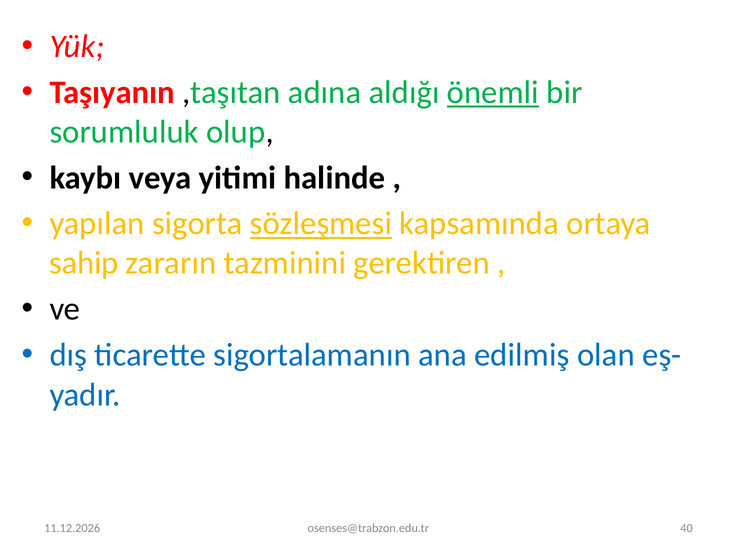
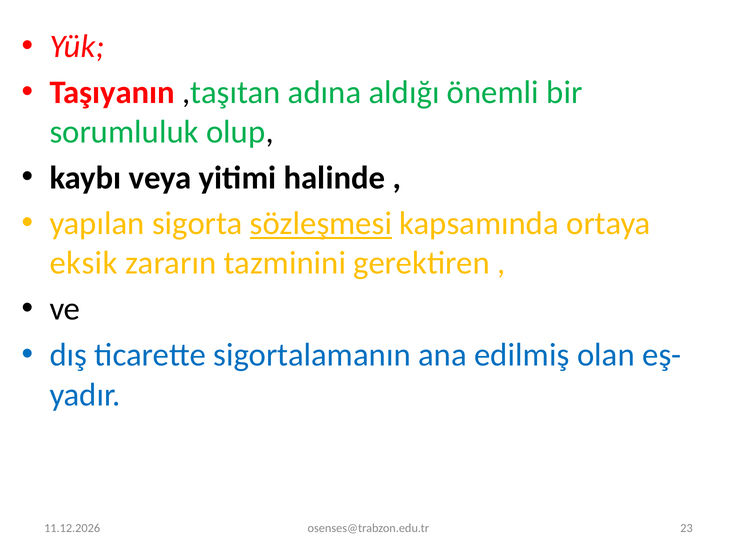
önemli underline: present -> none (493, 93)
sahip: sahip -> eksik (84, 263)
40: 40 -> 23 (687, 528)
